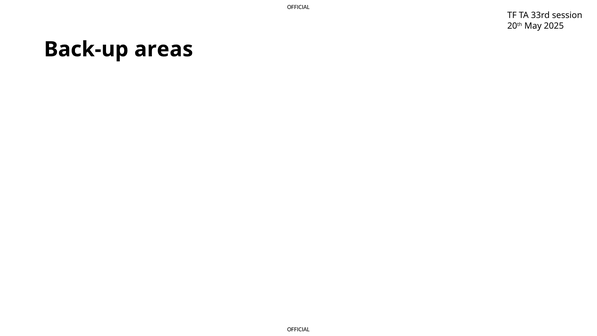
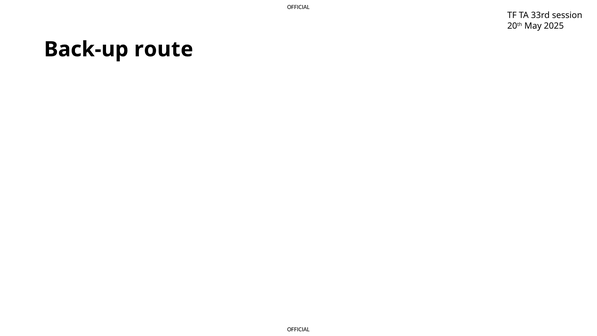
areas: areas -> route (164, 49)
